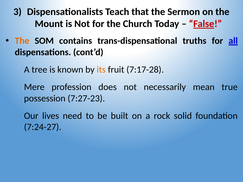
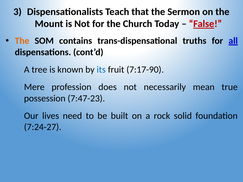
its colour: orange -> blue (101, 70)
7:17-28: 7:17-28 -> 7:17-90 (145, 70)
7:27-23: 7:27-23 -> 7:47-23 (86, 98)
